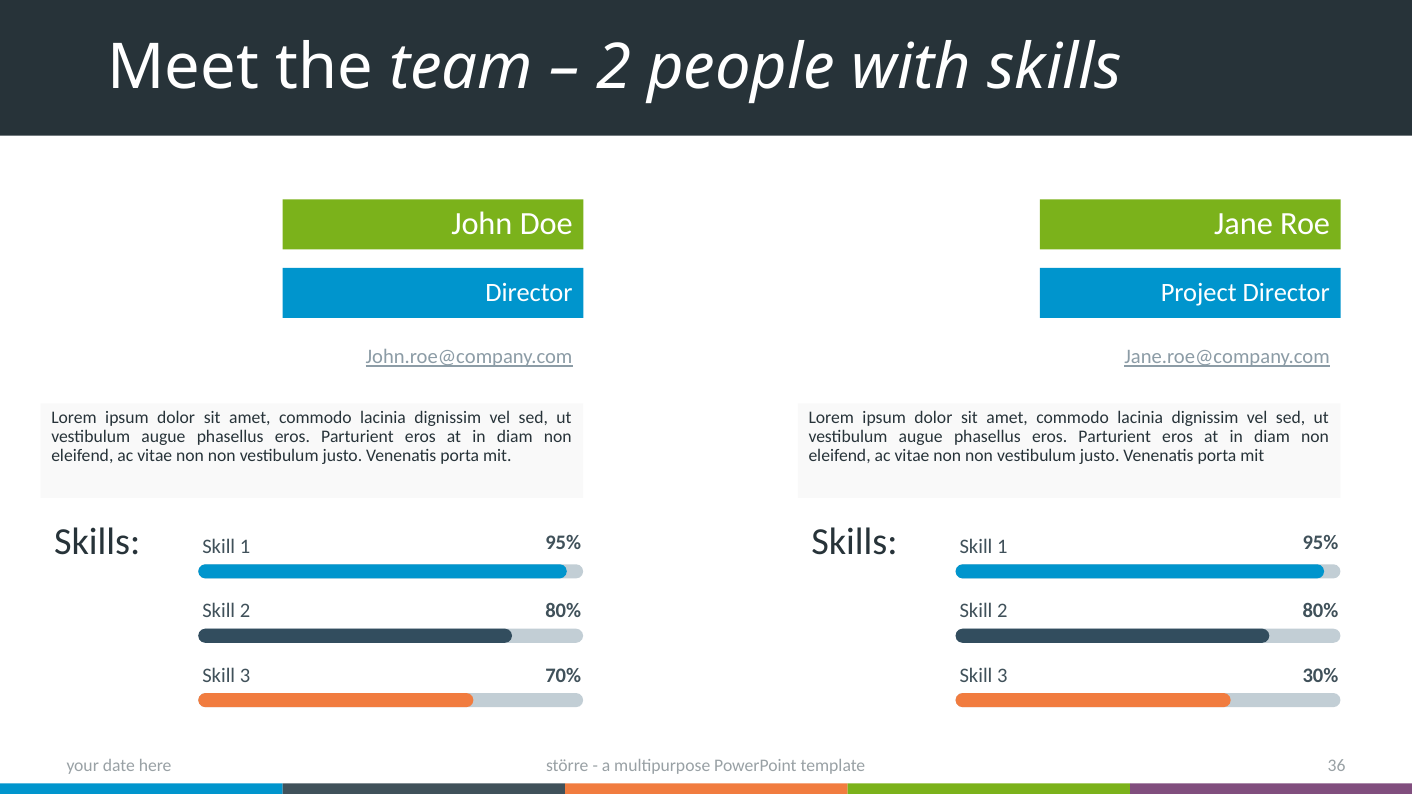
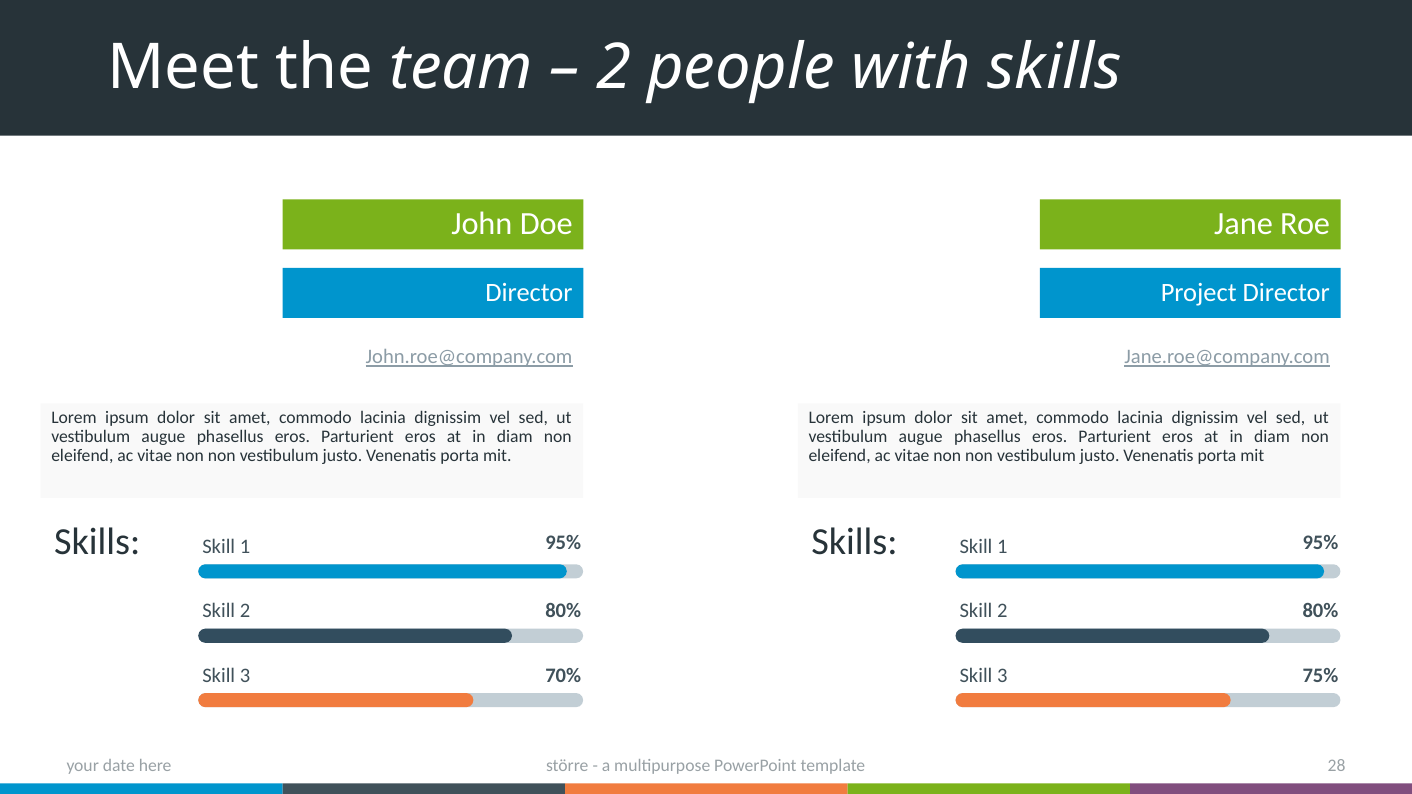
30%: 30% -> 75% (1320, 676)
36: 36 -> 28 (1337, 766)
